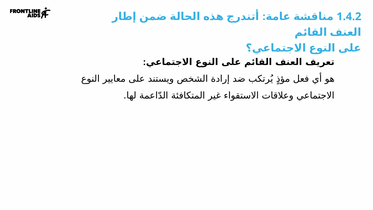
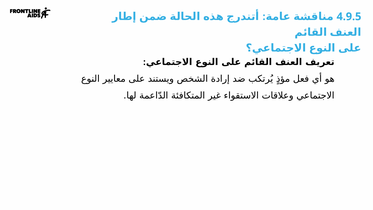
1.4.2: 1.4.2 -> 4.9.5 (349, 17)
